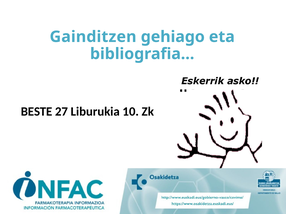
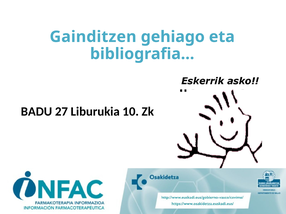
BESTE: BESTE -> BADU (37, 112)
